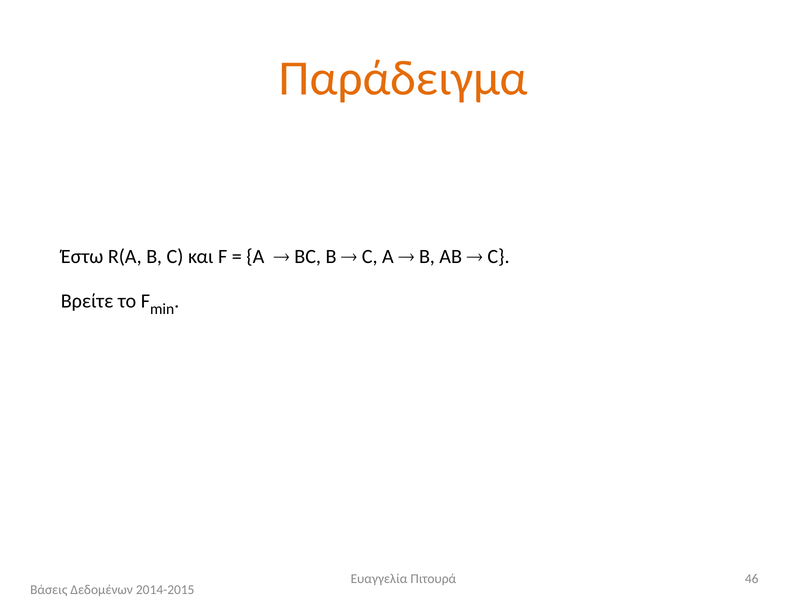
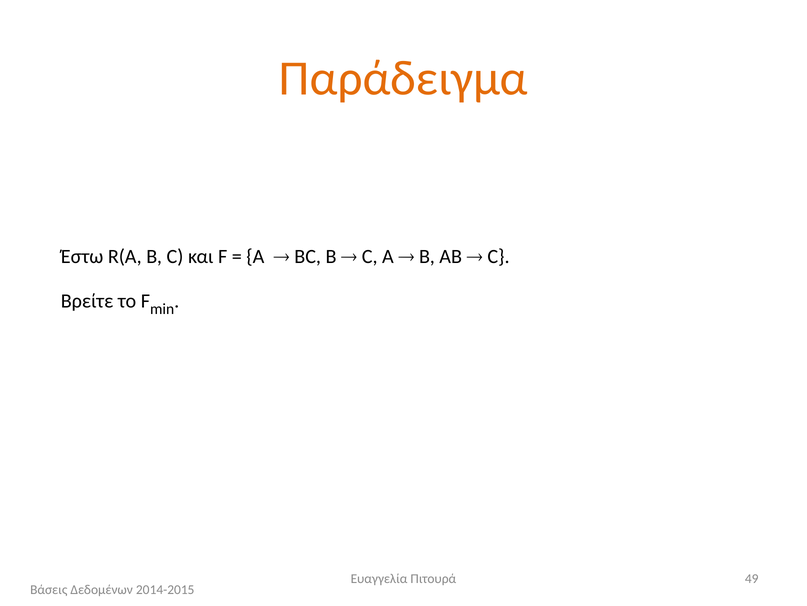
46: 46 -> 49 (752, 578)
